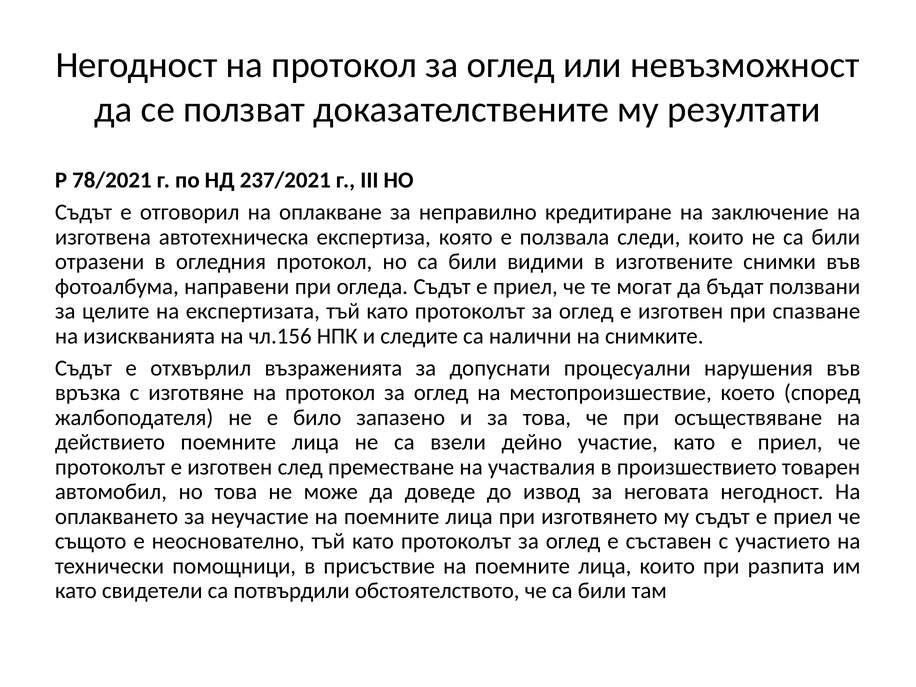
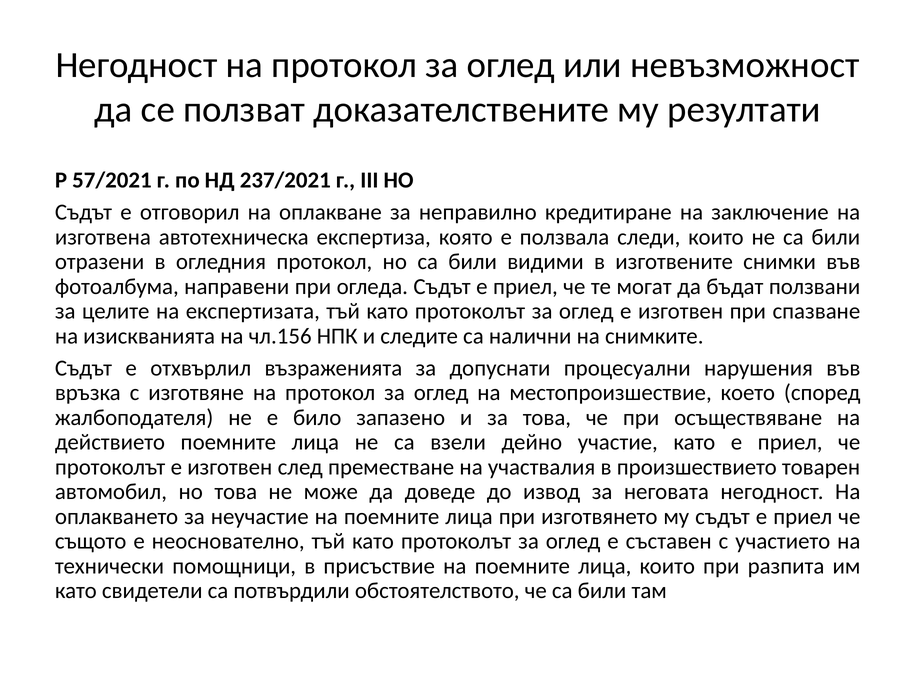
78/2021: 78/2021 -> 57/2021 (112, 180)
